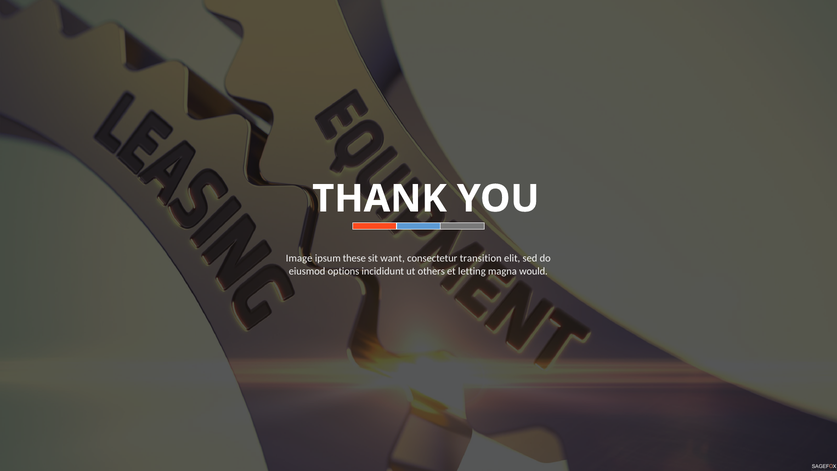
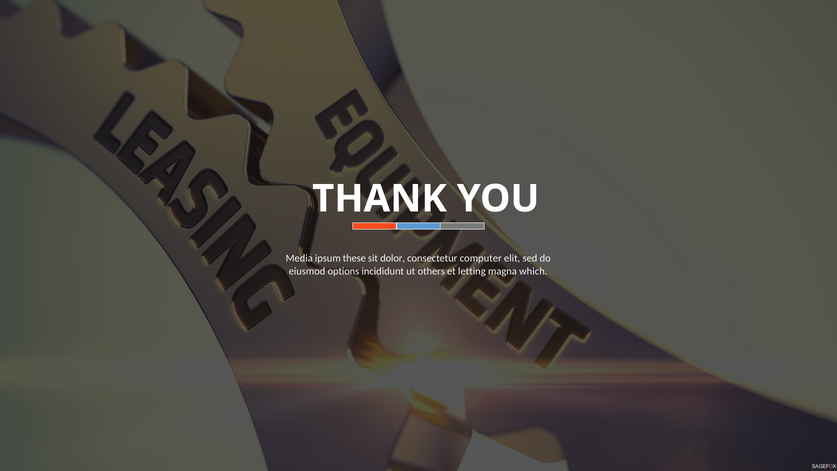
Image: Image -> Media (299, 258)
want: want -> dolor (393, 258)
transition: transition -> computer (481, 258)
would: would -> which (533, 271)
